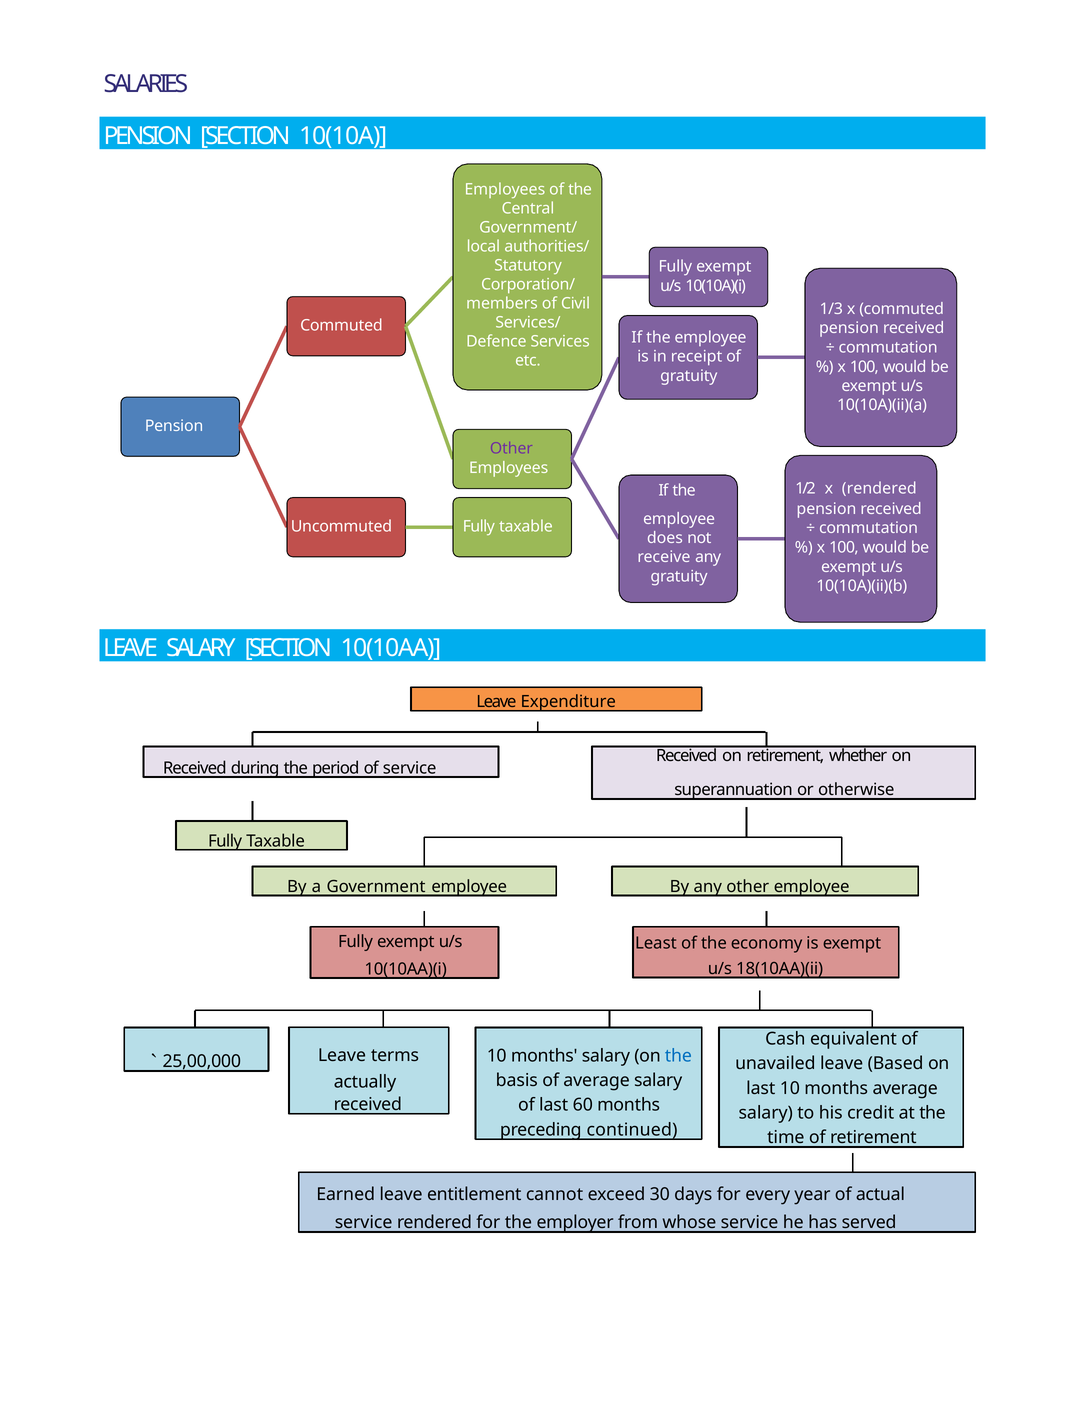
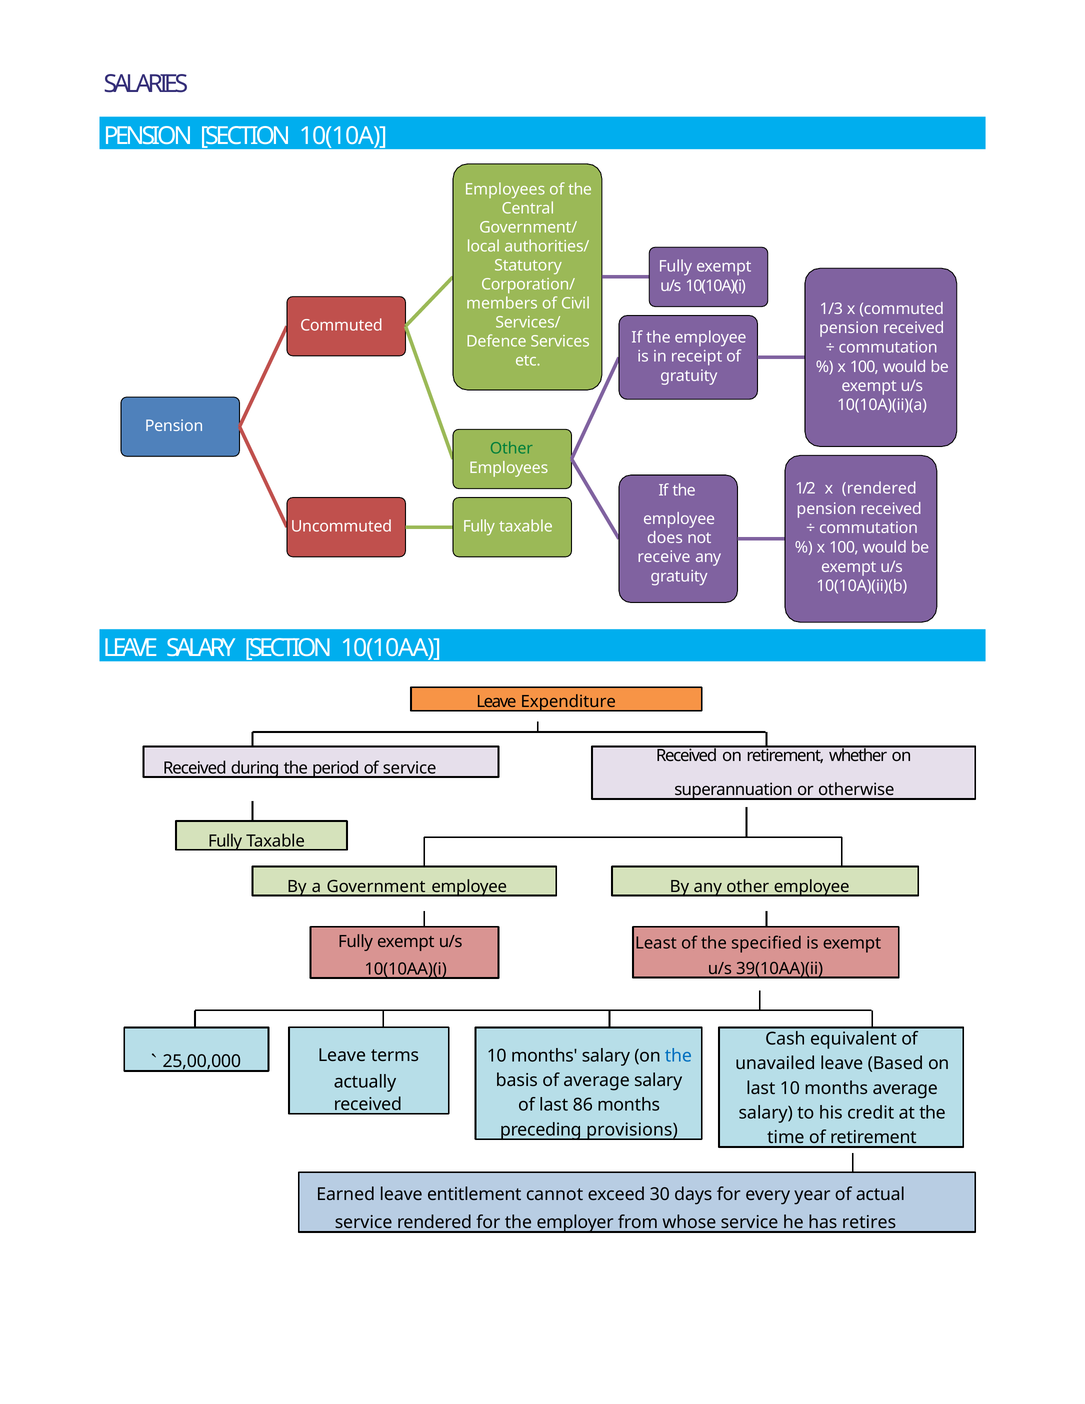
Other colour: purple -> green (511, 449)
economy: economy -> specified (766, 943)
18(10AA)(ii: 18(10AA)(ii -> 39(10AA)(ii (780, 969)
60: 60 -> 86 (583, 1105)
continued: continued -> provisions (632, 1130)
served: served -> retires (869, 1223)
